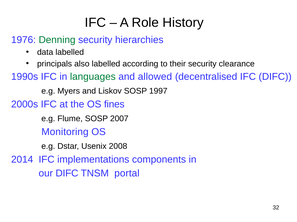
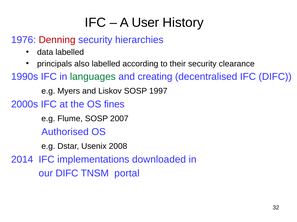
Role: Role -> User (145, 23)
Denning colour: green -> red (57, 40)
allowed: allowed -> creating (155, 77)
Monitoring: Monitoring -> Authorised (65, 132)
components: components -> downloaded (159, 160)
